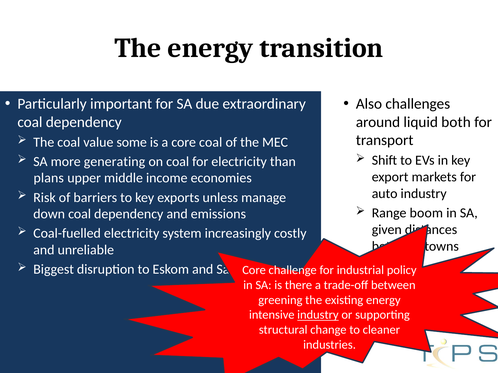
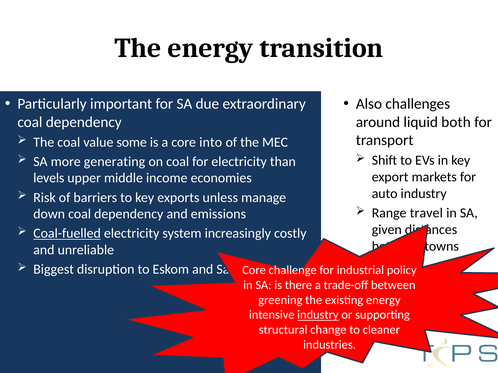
core coal: coal -> into (211, 142)
plans: plans -> levels (49, 178)
boom: boom -> travel (426, 213)
Coal-fuelled underline: none -> present (67, 234)
